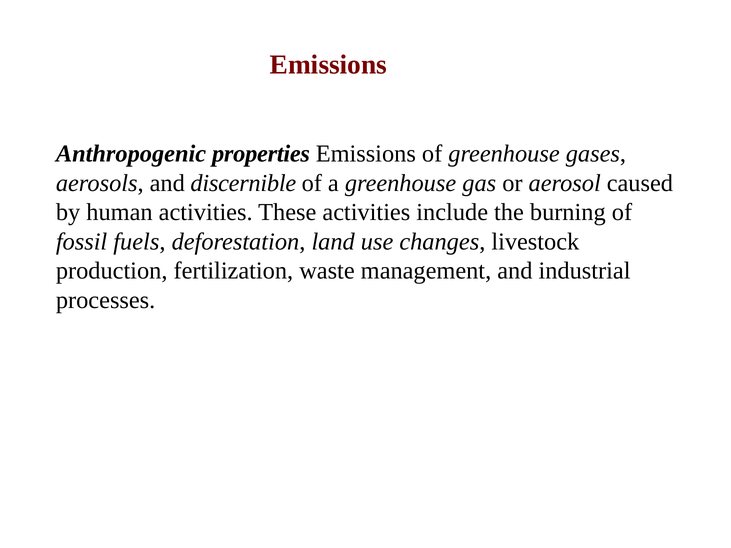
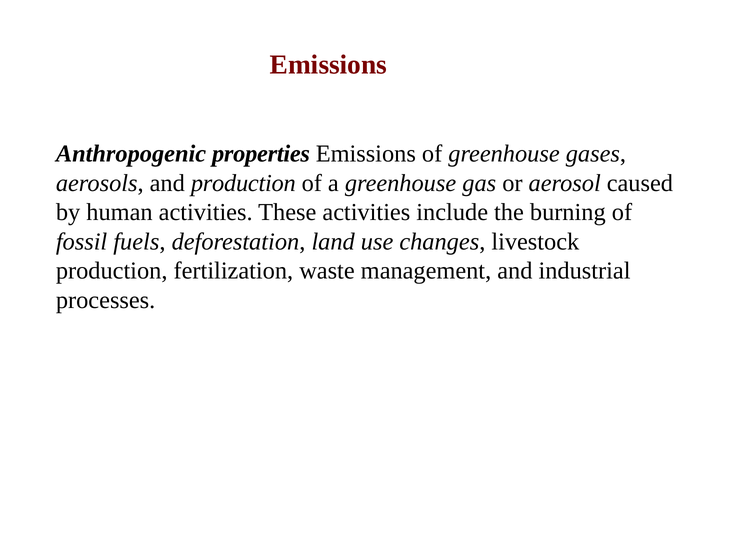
and discernible: discernible -> production (243, 183)
